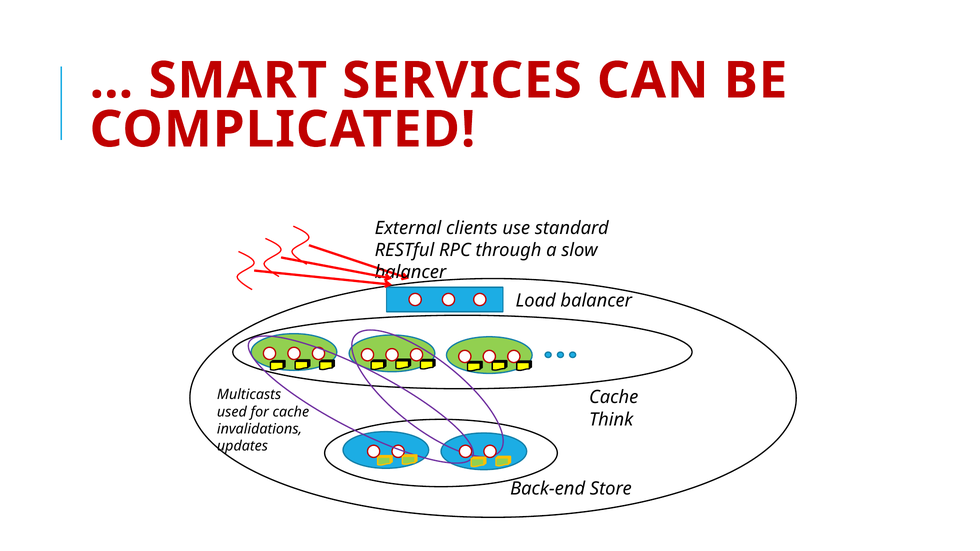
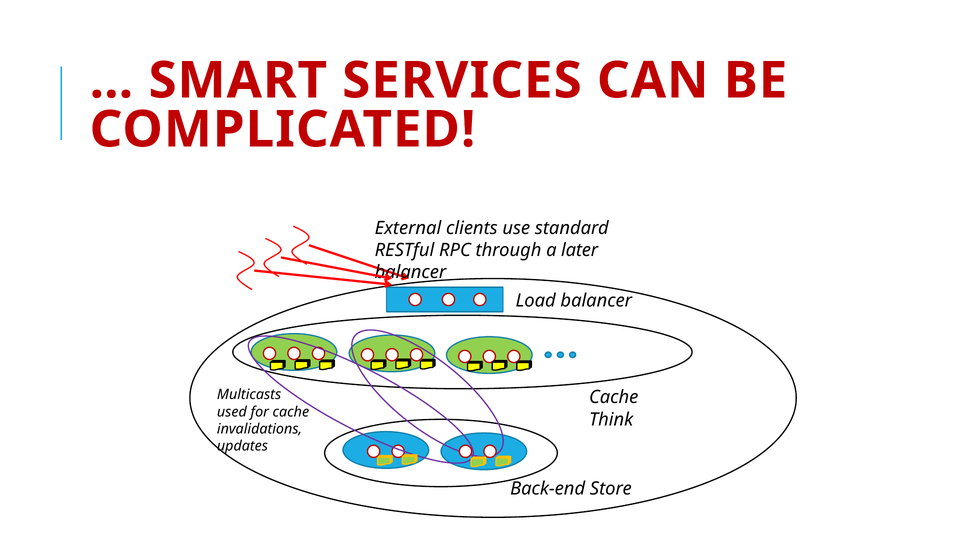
slow: slow -> later (580, 250)
